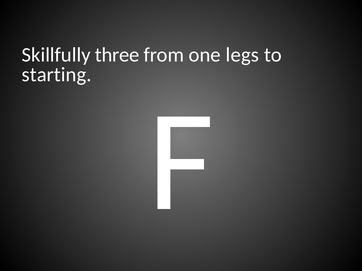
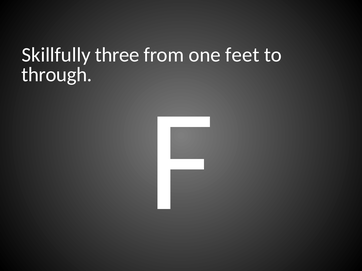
legs: legs -> feet (242, 55)
starting: starting -> through (57, 75)
